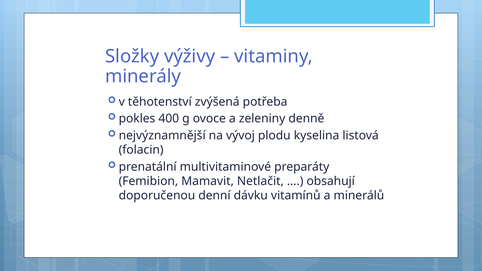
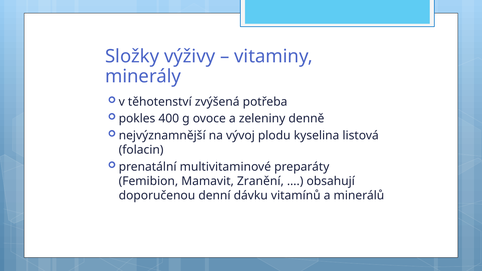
Netlačit: Netlačit -> Zranění (260, 181)
